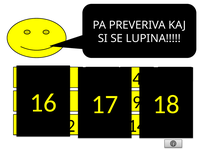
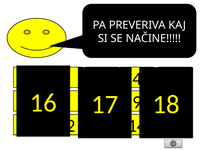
LUPINA: LUPINA -> NAČINE (153, 38)
